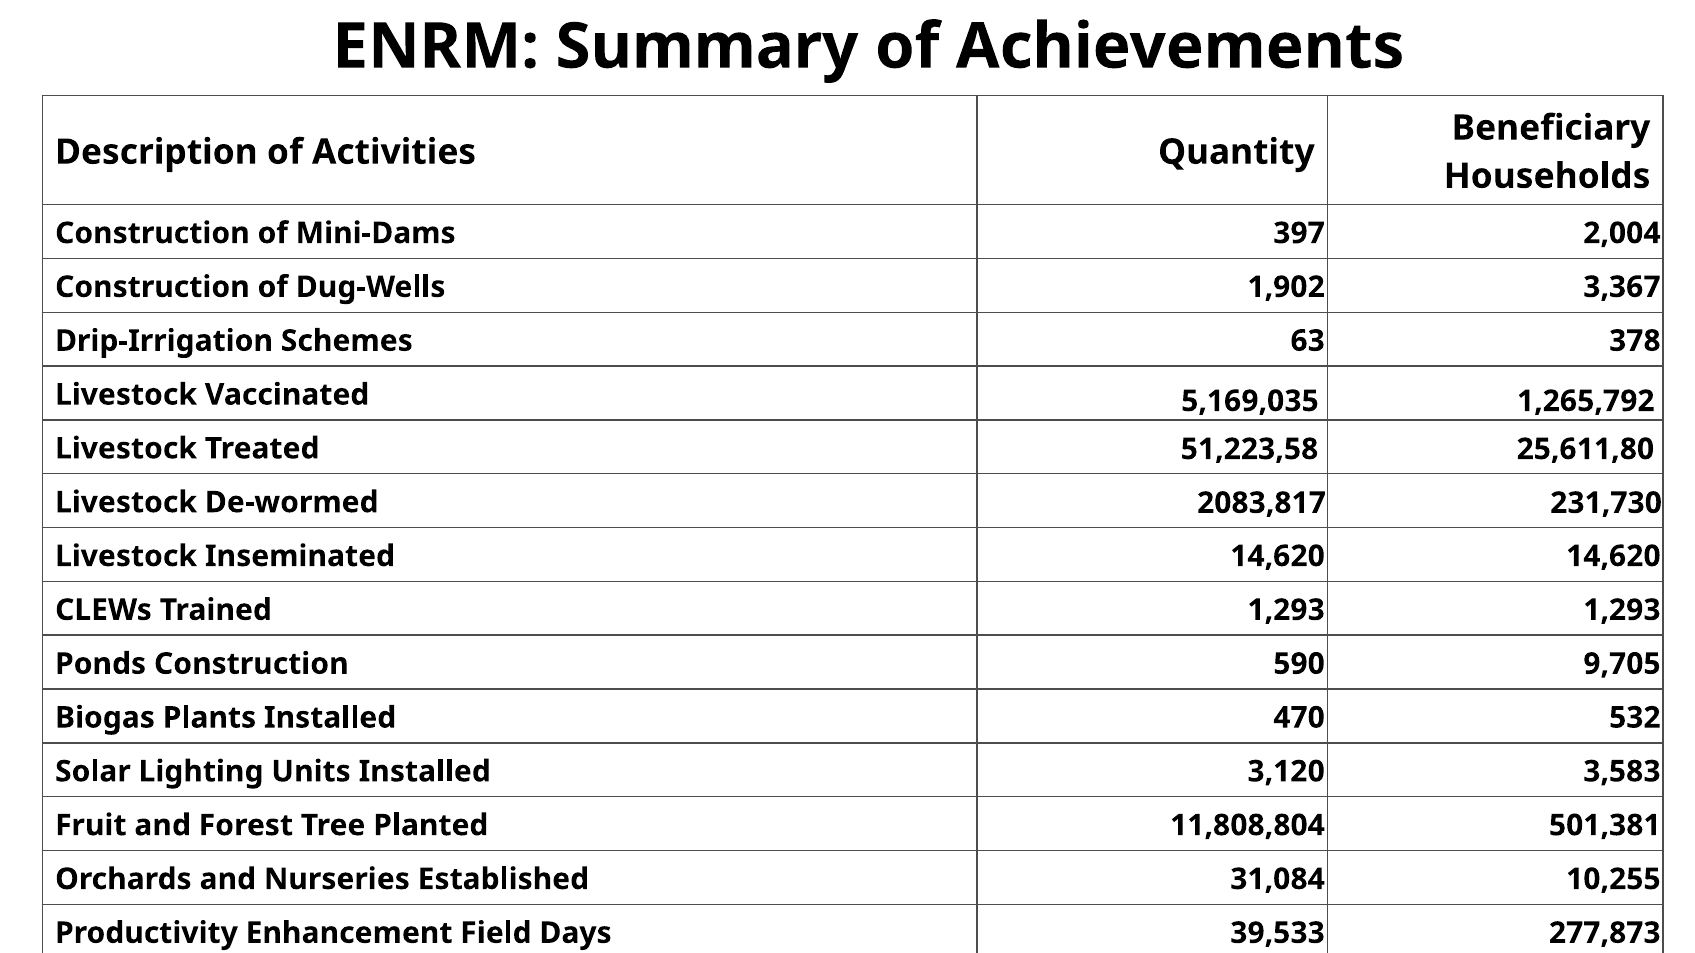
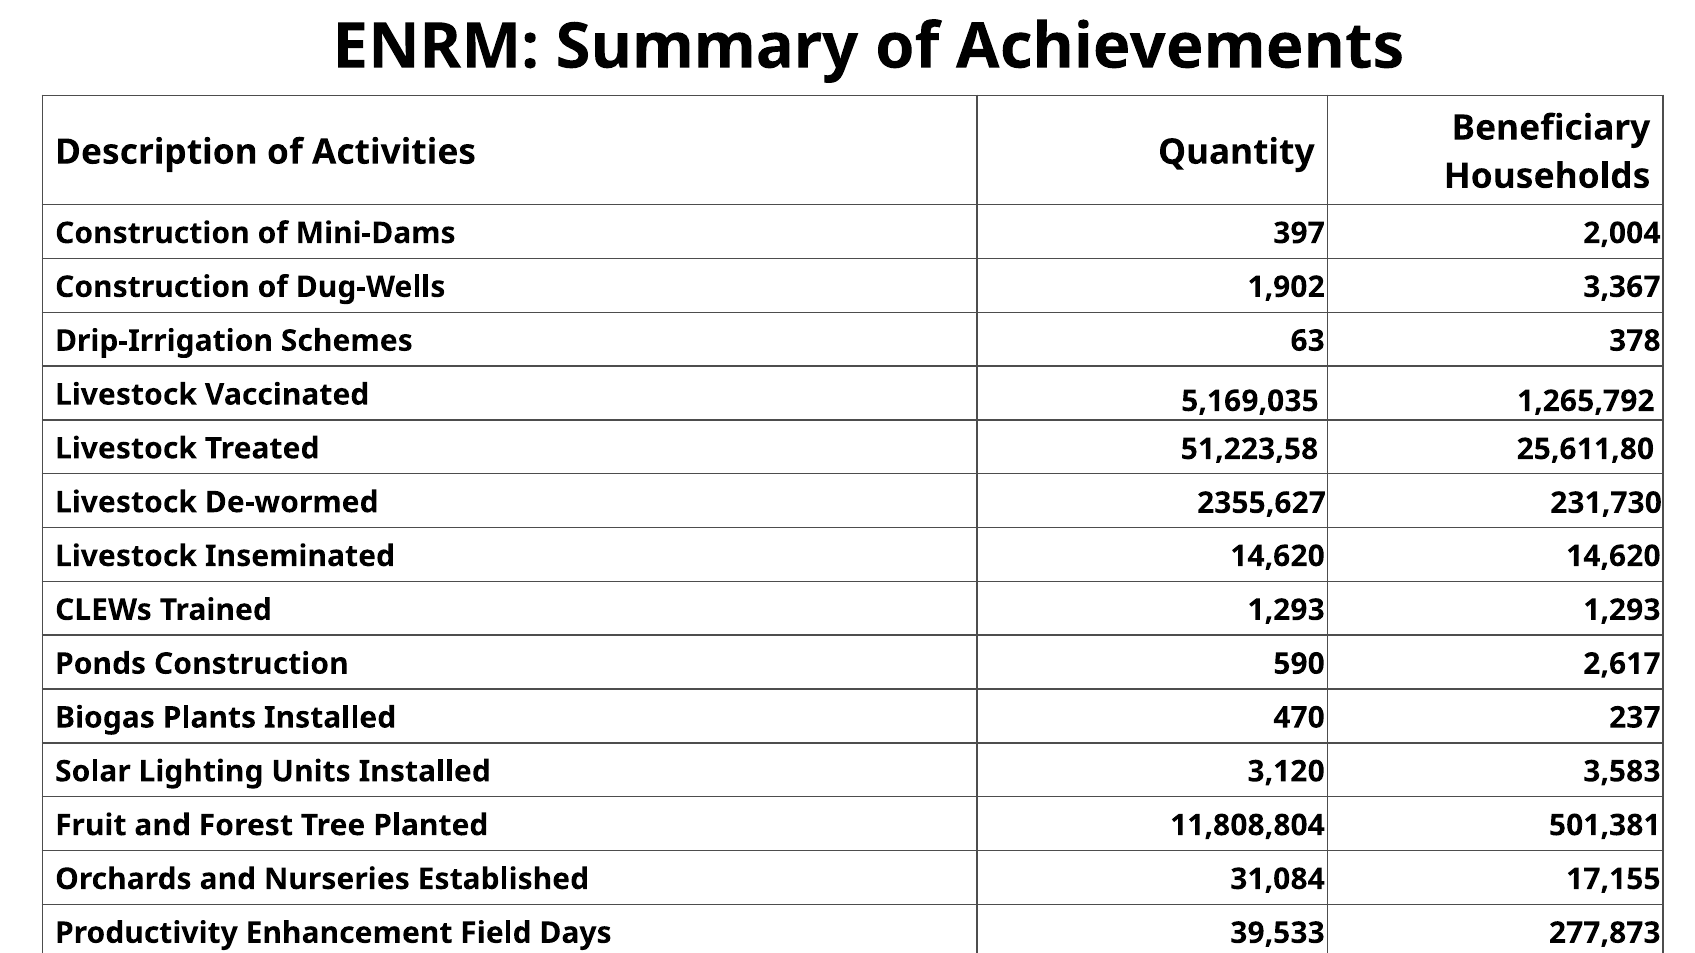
2083,817: 2083,817 -> 2355,627 (1261, 503)
9,705: 9,705 -> 2,617 (1622, 664)
532: 532 -> 237 (1635, 718)
10,255: 10,255 -> 17,155 (1613, 880)
